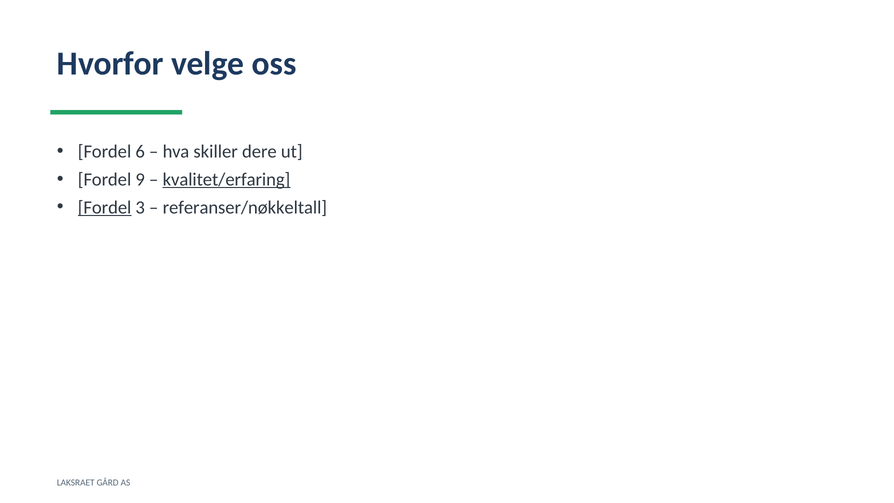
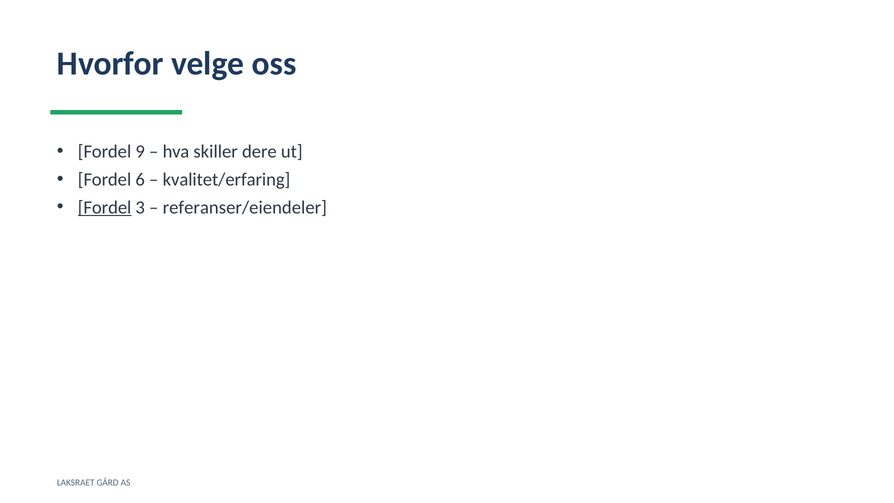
6: 6 -> 9 (140, 151)
9: 9 -> 6 (140, 179)
kvalitet/erfaring underline: present -> none (226, 179)
referanser/nøkkeltall: referanser/nøkkeltall -> referanser/eiendeler (245, 207)
